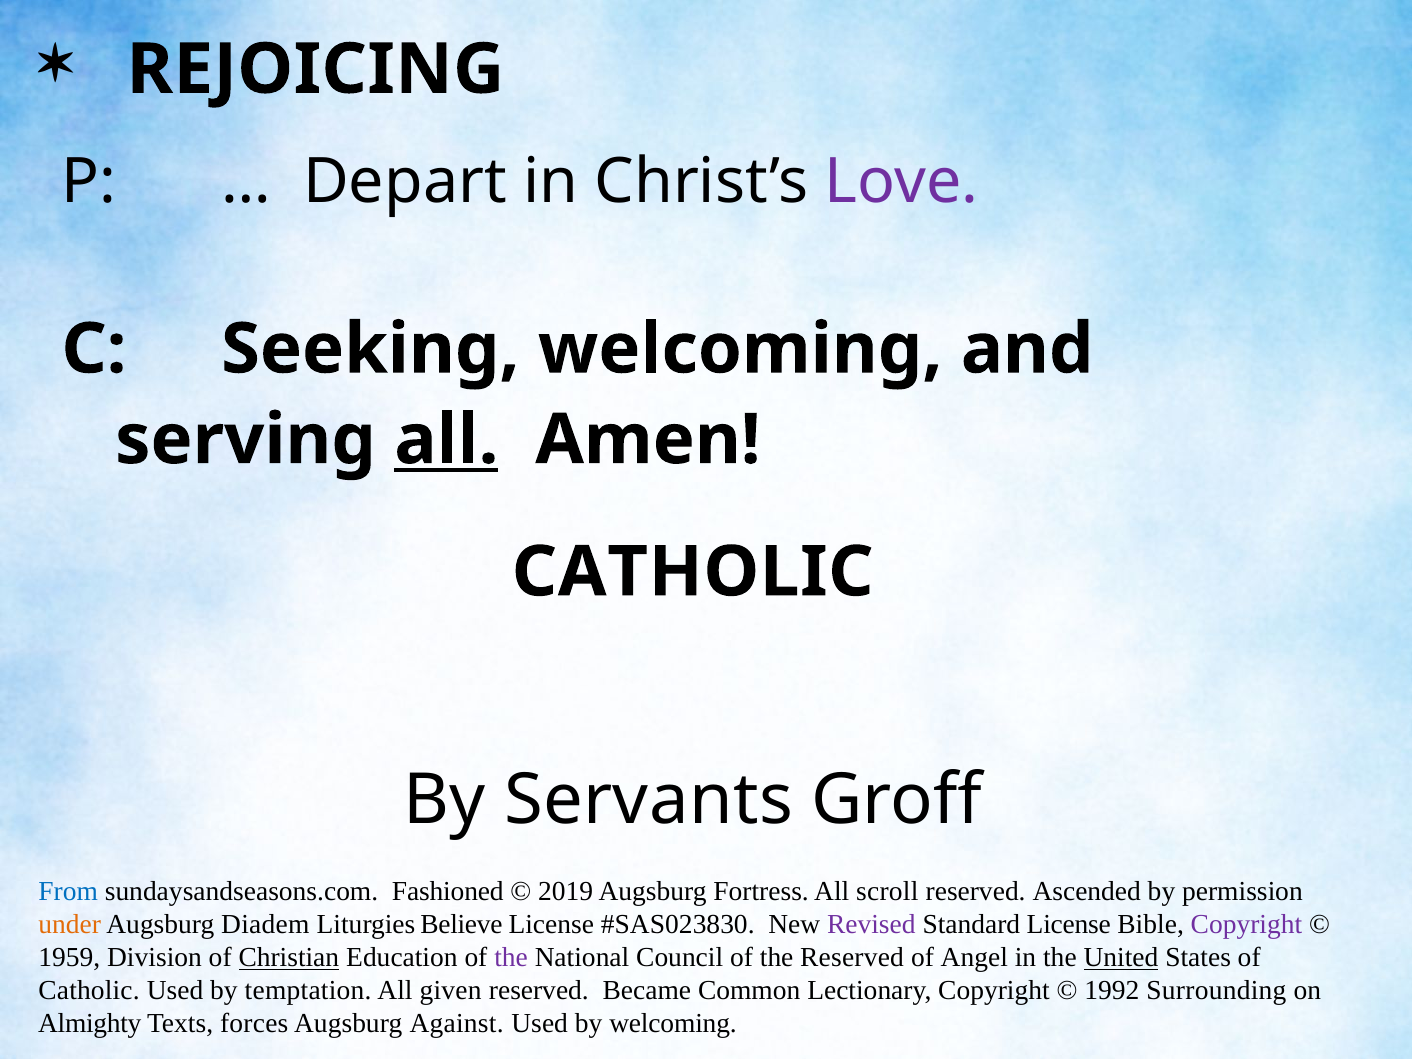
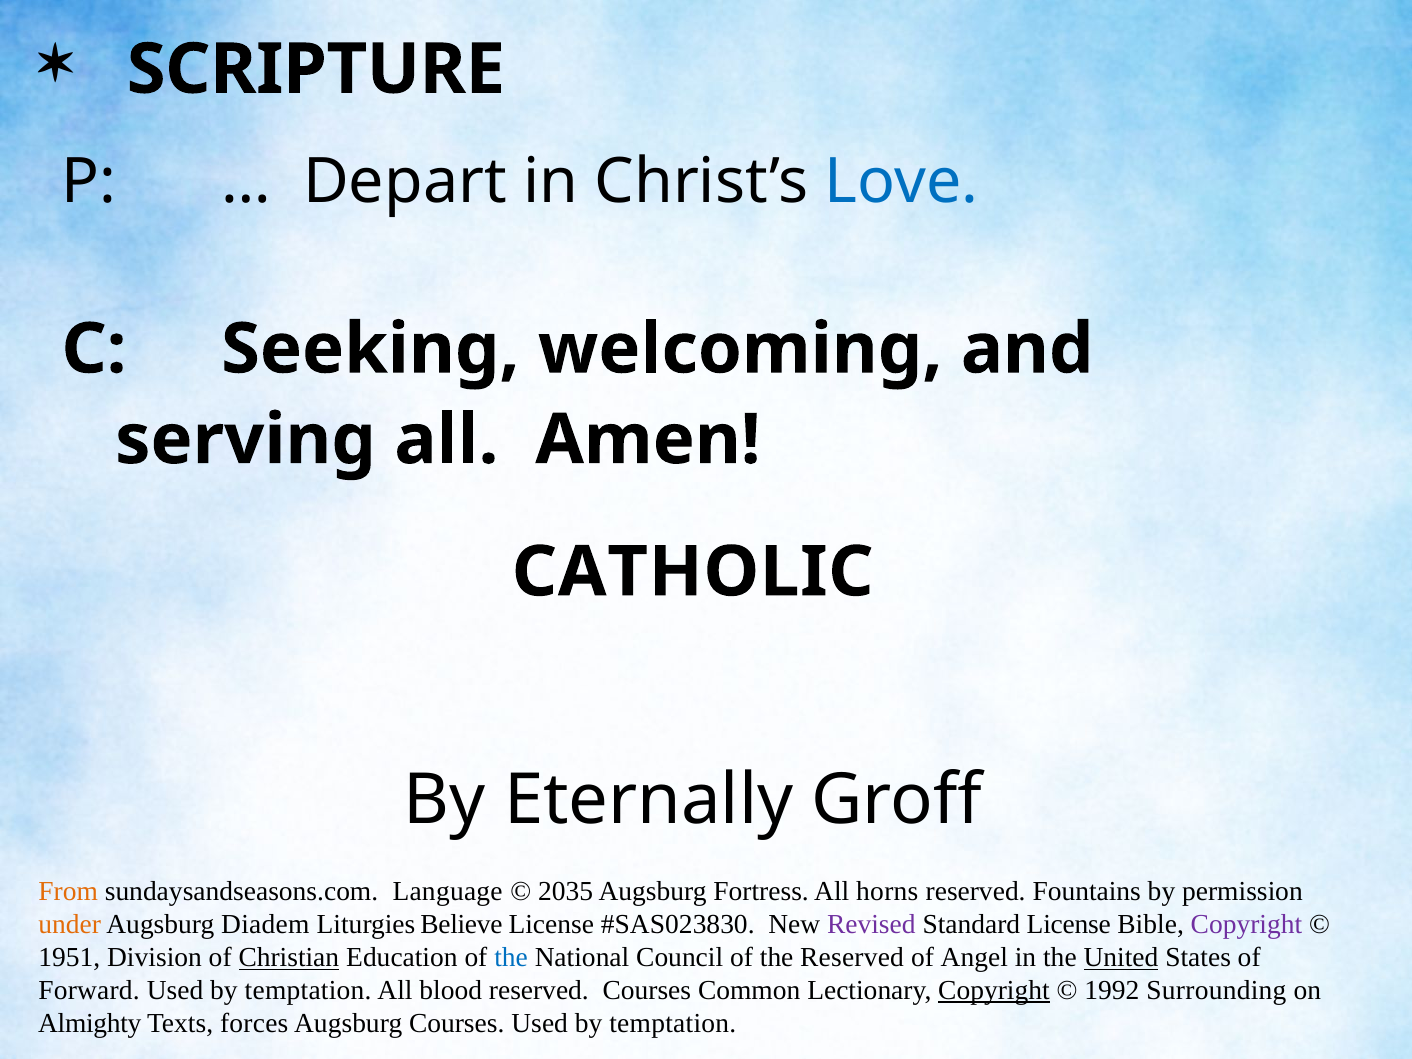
REJOICING: REJOICING -> SCRIPTURE (316, 70)
Love colour: purple -> blue (902, 182)
all underline: present -> none (446, 440)
Servants: Servants -> Eternally (649, 800)
From colour: blue -> orange (68, 892)
Fashioned: Fashioned -> Language (448, 892)
2019: 2019 -> 2035 (566, 892)
scroll: scroll -> horns (887, 892)
Ascended: Ascended -> Fountains (1087, 892)
1959: 1959 -> 1951 (69, 958)
the colour: purple -> blue (511, 958)
Catholic: Catholic -> Forward (89, 991)
given: given -> blood (451, 991)
reserved Became: Became -> Courses (647, 991)
Copyright underline: none -> present (994, 991)
Augsburg Against: Against -> Courses (457, 1023)
welcoming: welcoming -> temptation (673, 1023)
